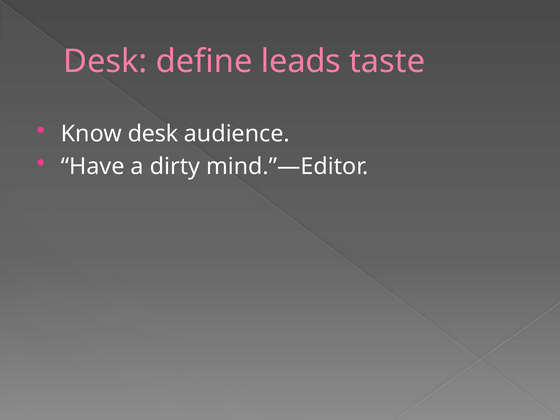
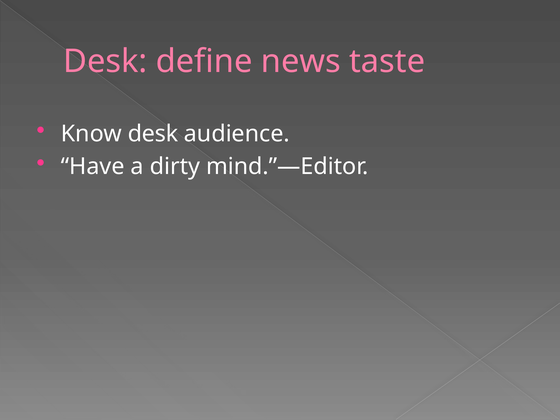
leads: leads -> news (301, 61)
